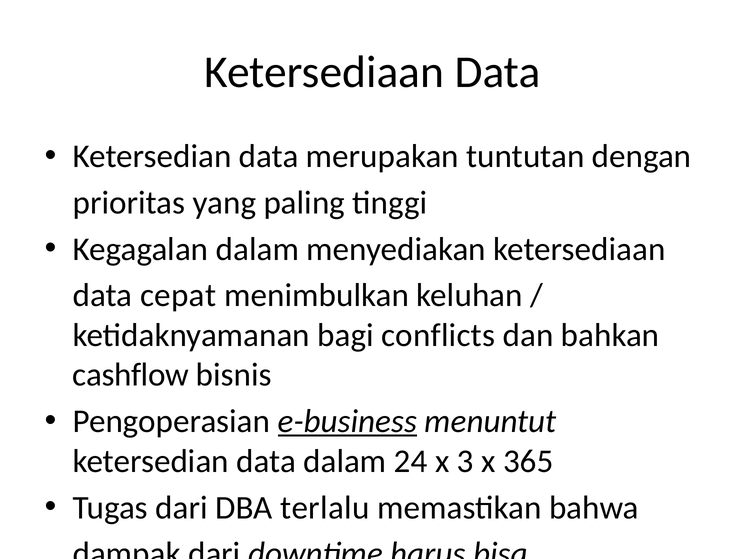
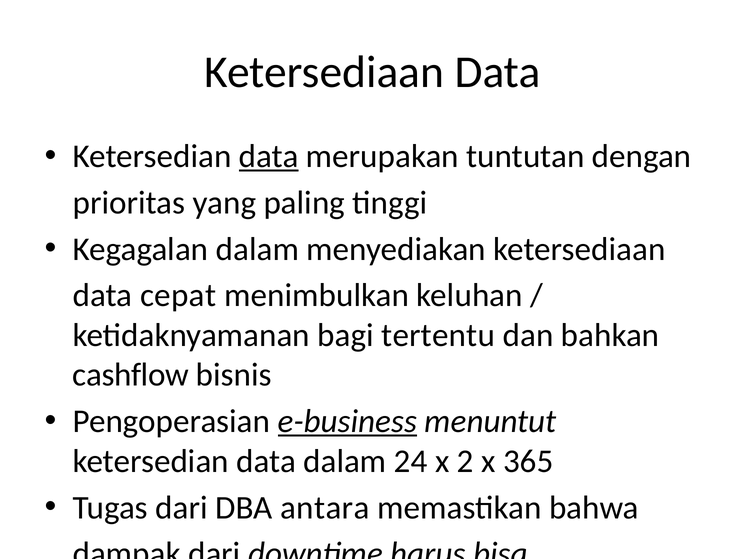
data underline: none -> present (269, 156)
conflicts: conflicts -> tertentu (438, 335)
3: 3 -> 2 (465, 461)
terlalu: terlalu -> antara (325, 507)
